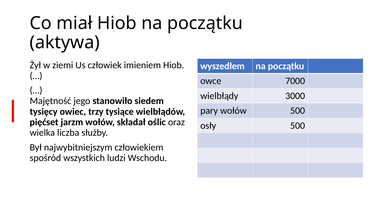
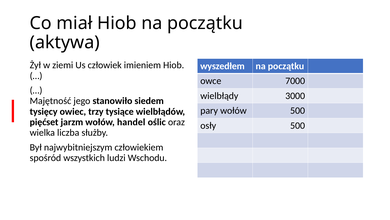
składał: składał -> handel (131, 122)
